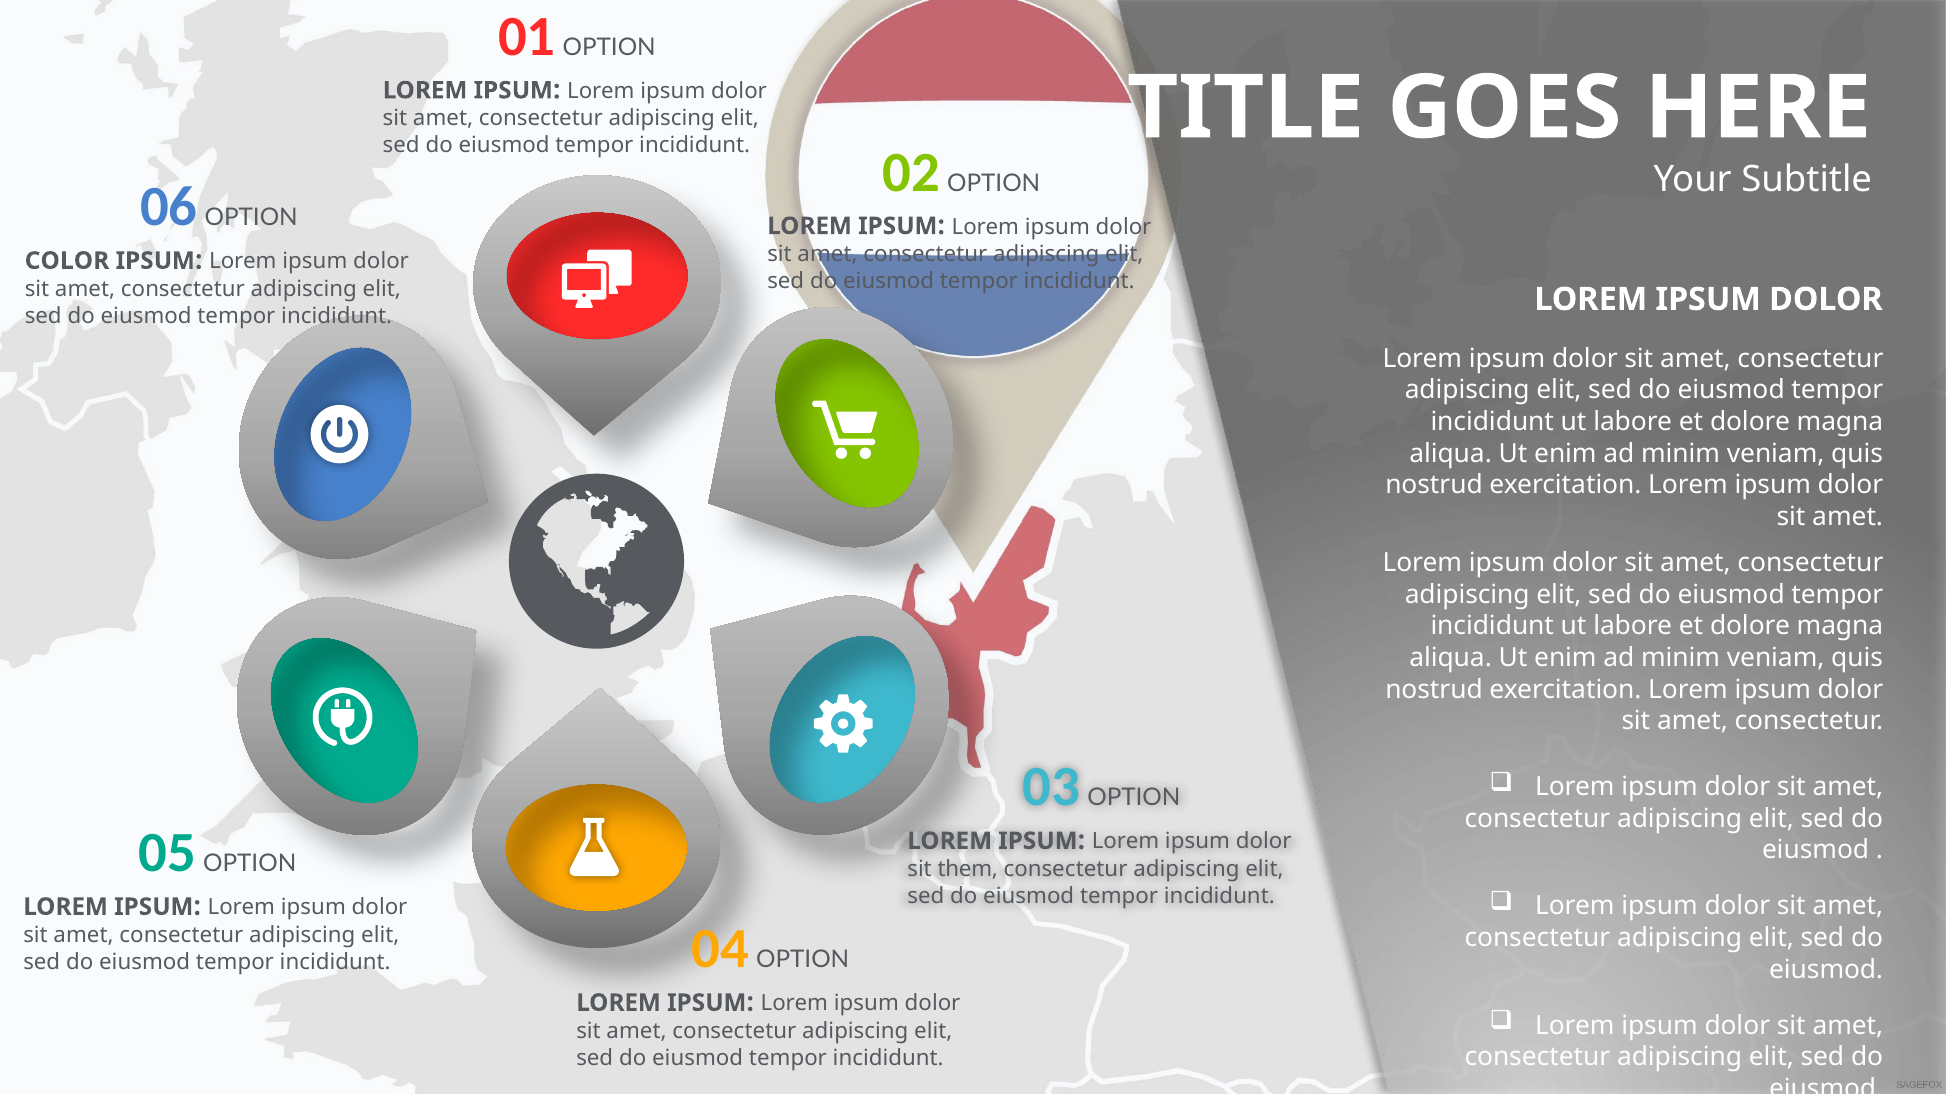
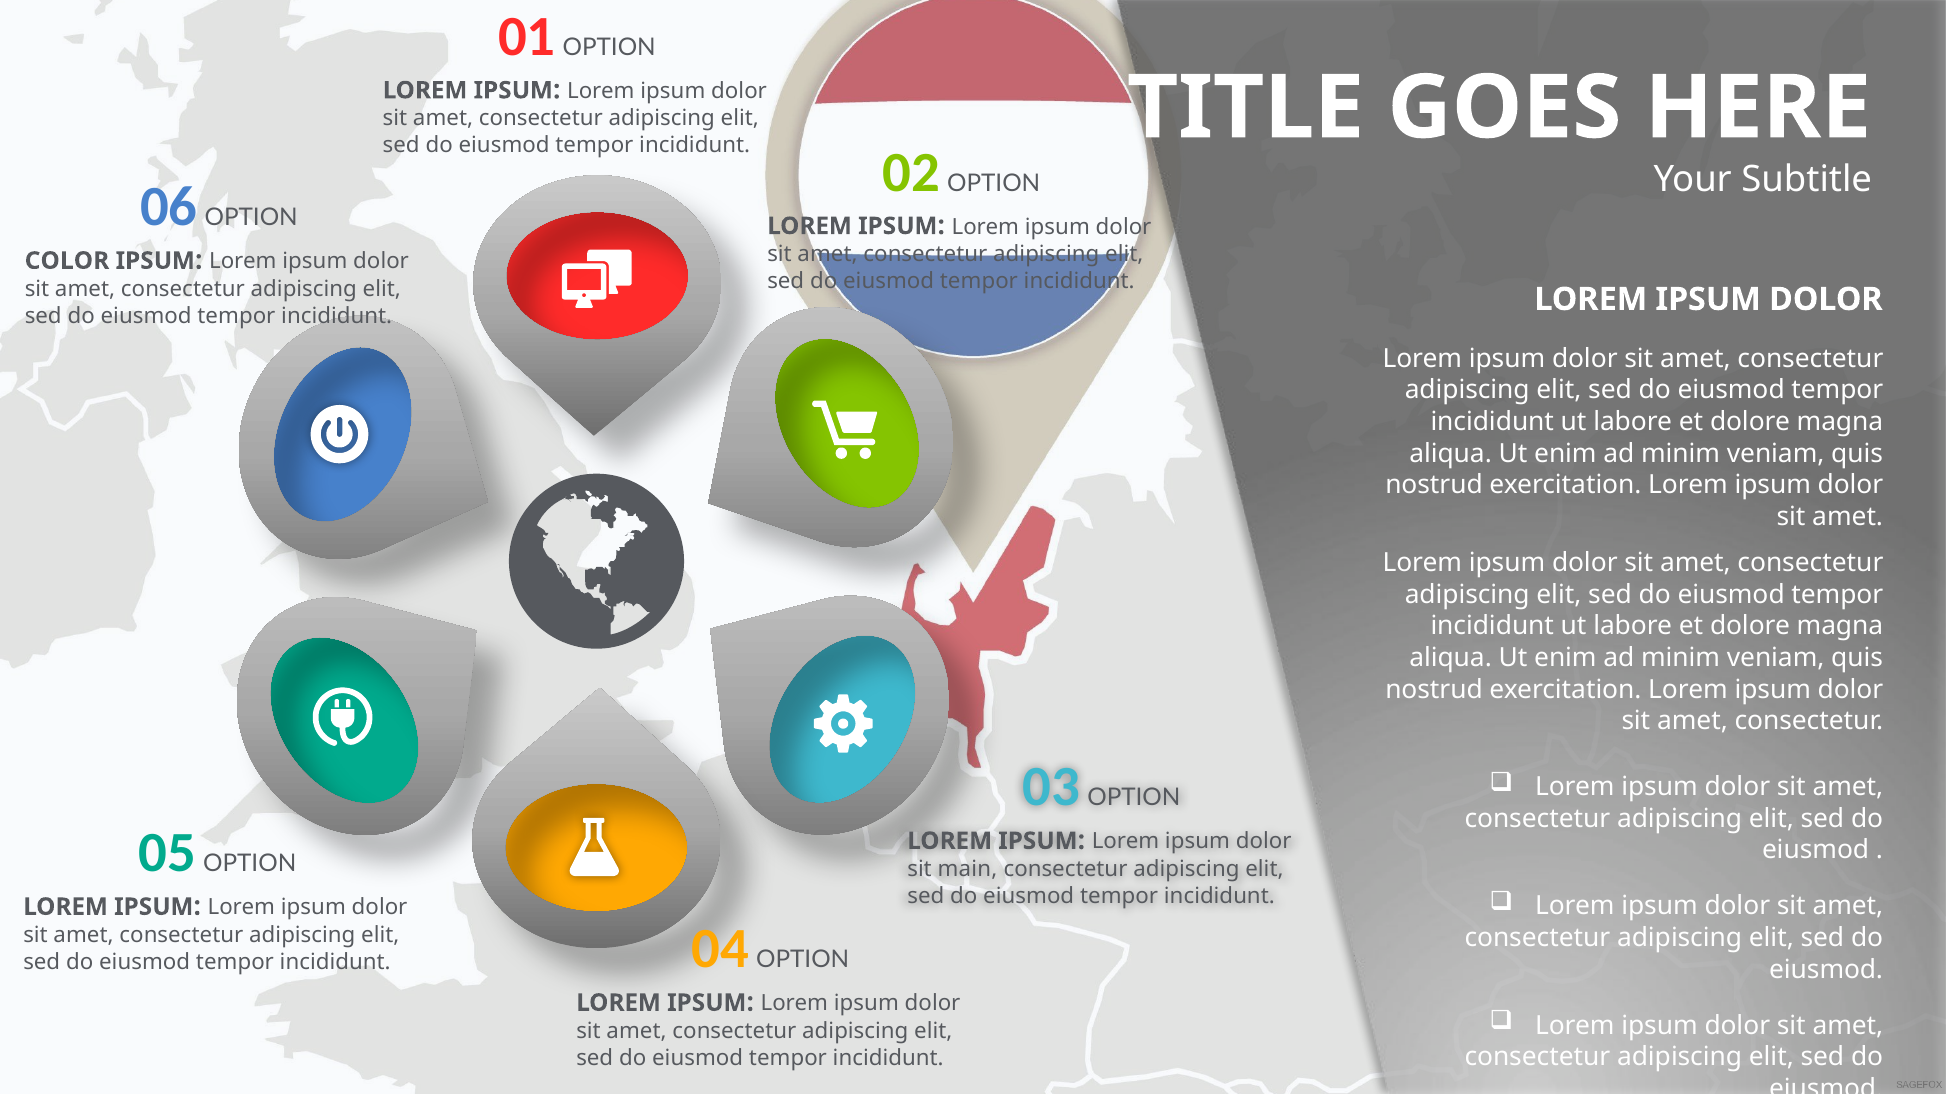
them: them -> main (968, 870)
